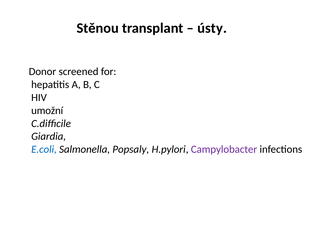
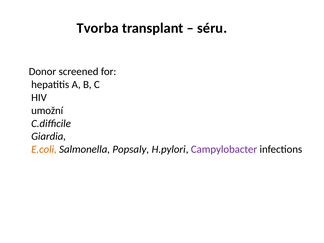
Stěnou: Stěnou -> Tvorba (98, 28)
ústy: ústy -> séru (212, 28)
E.coli colour: blue -> orange (44, 149)
